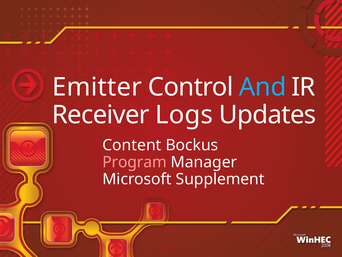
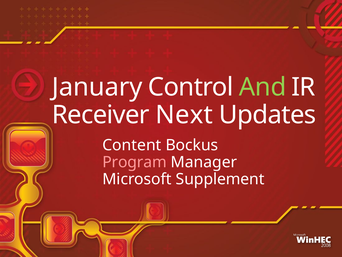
Emitter: Emitter -> January (97, 87)
And colour: light blue -> light green (263, 87)
Logs: Logs -> Next (184, 115)
